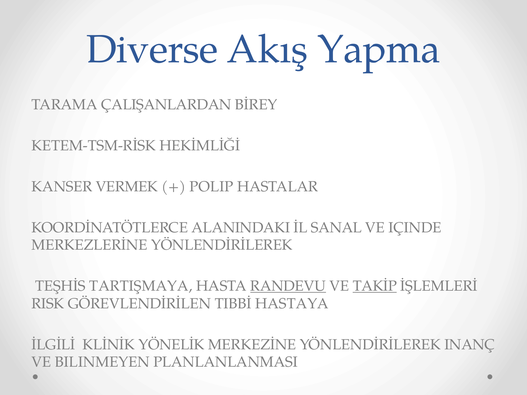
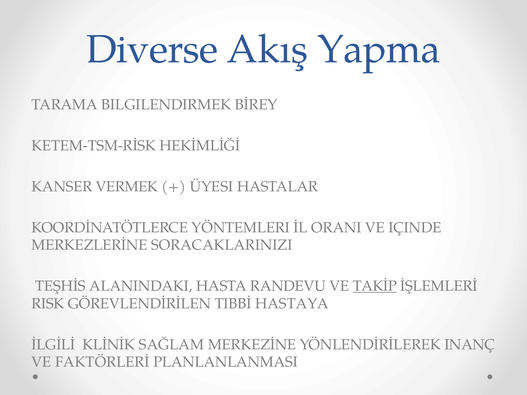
ÇALIŞANLARDAN: ÇALIŞANLARDAN -> BILGILENDIRMEK (166, 105)
POLIP: POLIP -> ÜYESI (212, 187)
ALANINDAKI: ALANINDAKI -> YÖNTEMLERI (241, 228)
SANAL: SANAL -> ORANI (336, 228)
MERKEZLERİNE YÖNLENDİRİLEREK: YÖNLENDİRİLEREK -> SORACAKLARINIZI (222, 245)
TARTIŞMAYA: TARTIŞMAYA -> ALANINDAKI (141, 286)
RANDEVU underline: present -> none (288, 286)
YÖNELİK: YÖNELİK -> SAĞLAM (171, 345)
BILINMEYEN: BILINMEYEN -> FAKTÖRLERİ (102, 362)
